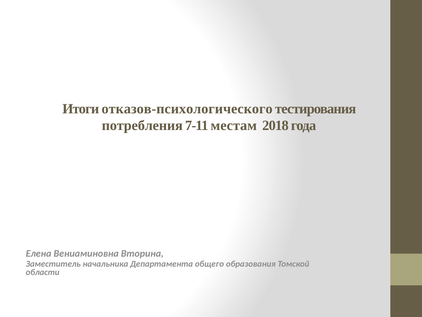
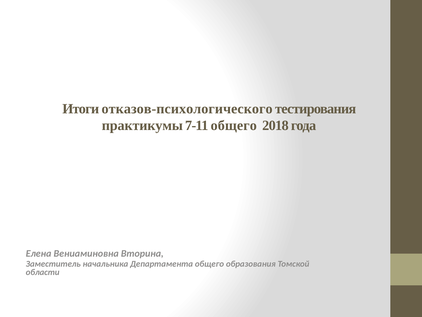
потребления: потребления -> практикумы (142, 125)
7-11 местам: местам -> общего (234, 125)
